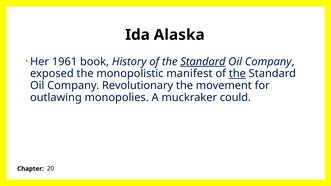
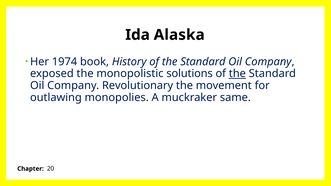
1961: 1961 -> 1974 (65, 62)
Standard underline: present -> none (203, 62)
manifest: manifest -> solutions (190, 74)
could: could -> same (235, 98)
